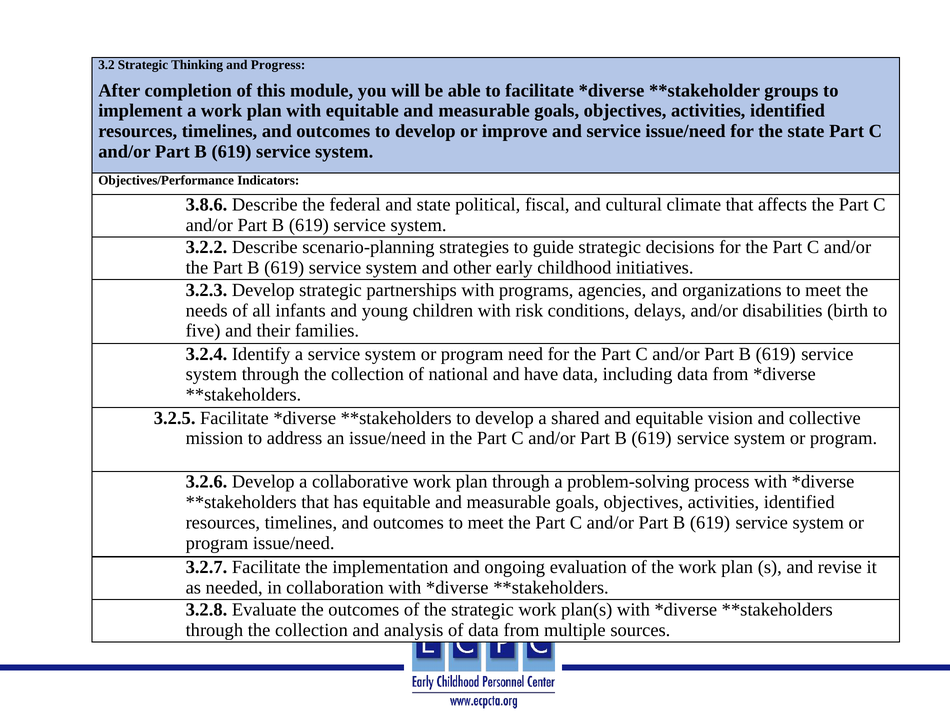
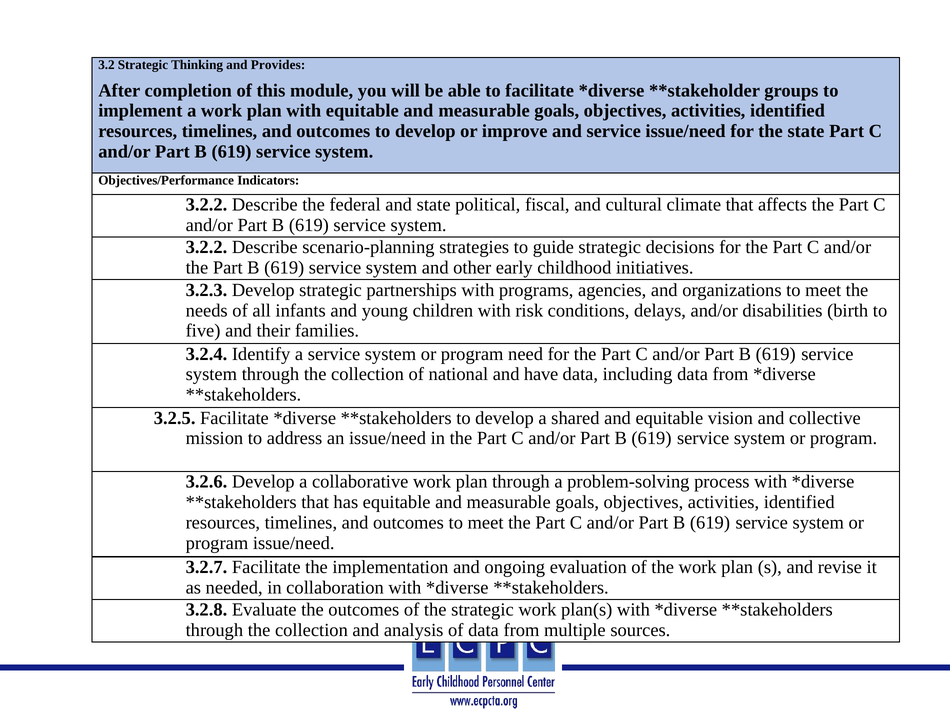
Progress: Progress -> Provides (278, 65)
3.8.6: 3.8.6 -> 3.2.2 (207, 205)
